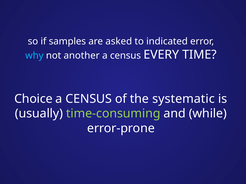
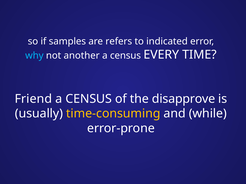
asked: asked -> refers (119, 41)
Choice: Choice -> Friend (33, 99)
systematic: systematic -> disapprove (184, 99)
time-consuming colour: light green -> yellow (113, 114)
